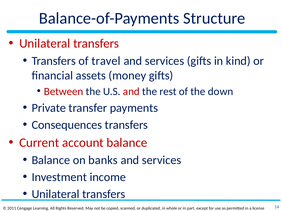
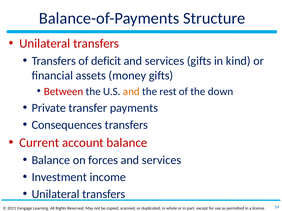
travel: travel -> deficit (106, 61)
and colour: red -> orange (131, 92)
banks: banks -> forces (103, 160)
